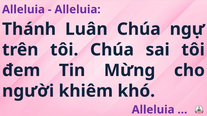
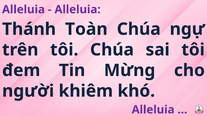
Luân: Luân -> Toàn (86, 29)
